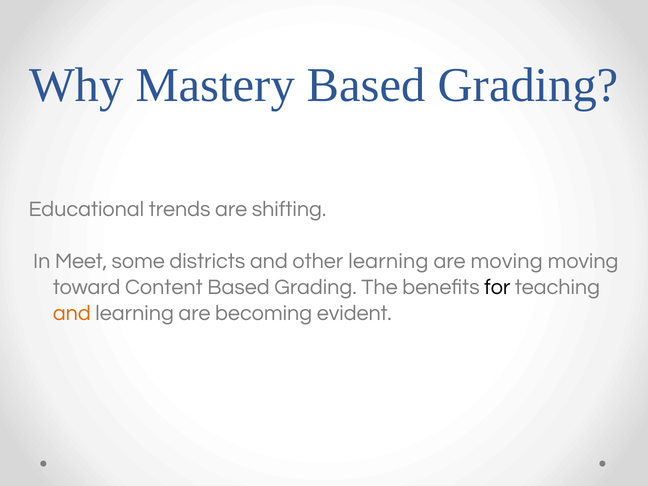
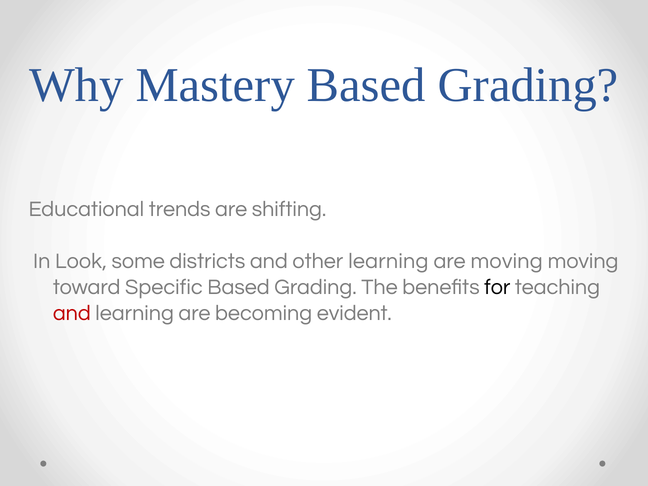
Meet: Meet -> Look (81, 261)
Content: Content -> Specific (164, 287)
and colour: orange -> red (72, 313)
